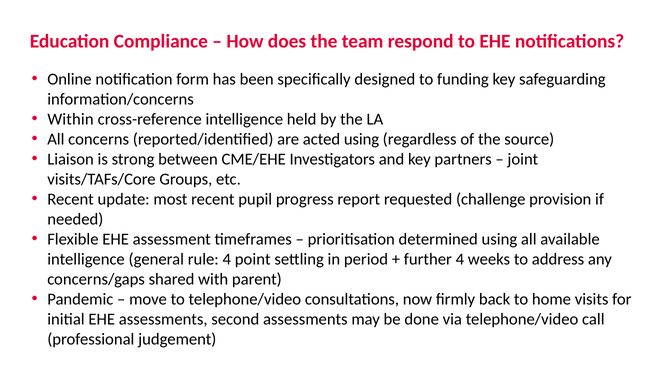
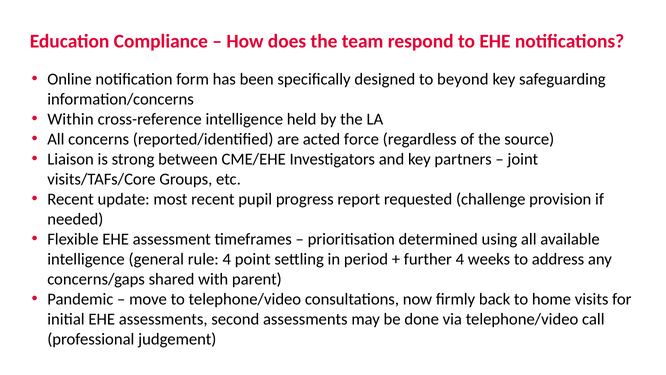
funding: funding -> beyond (463, 79)
acted using: using -> force (361, 139)
